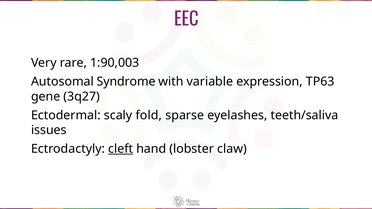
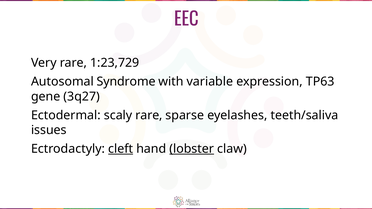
1:90,003: 1:90,003 -> 1:23,729 (115, 63)
scaly fold: fold -> rare (149, 115)
lobster underline: none -> present (192, 149)
